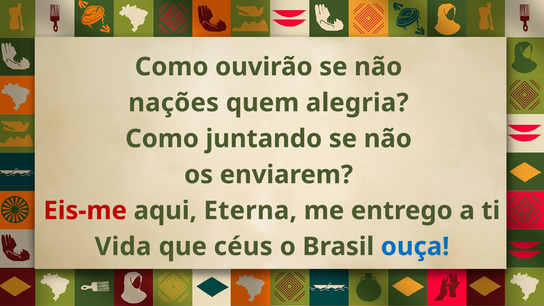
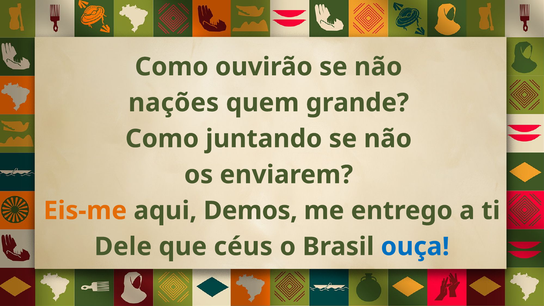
alegria: alegria -> grande (357, 103)
Eis-me colour: red -> orange (85, 211)
Eterna: Eterna -> Demos (250, 211)
Vida: Vida -> Dele (123, 247)
